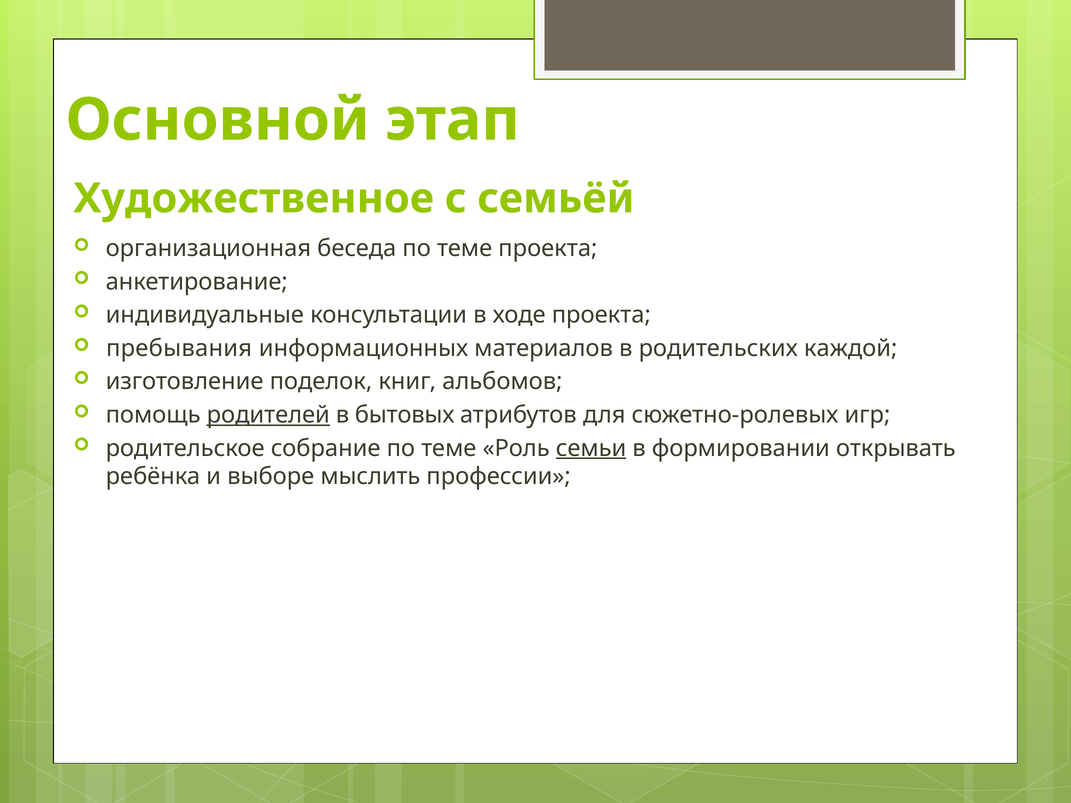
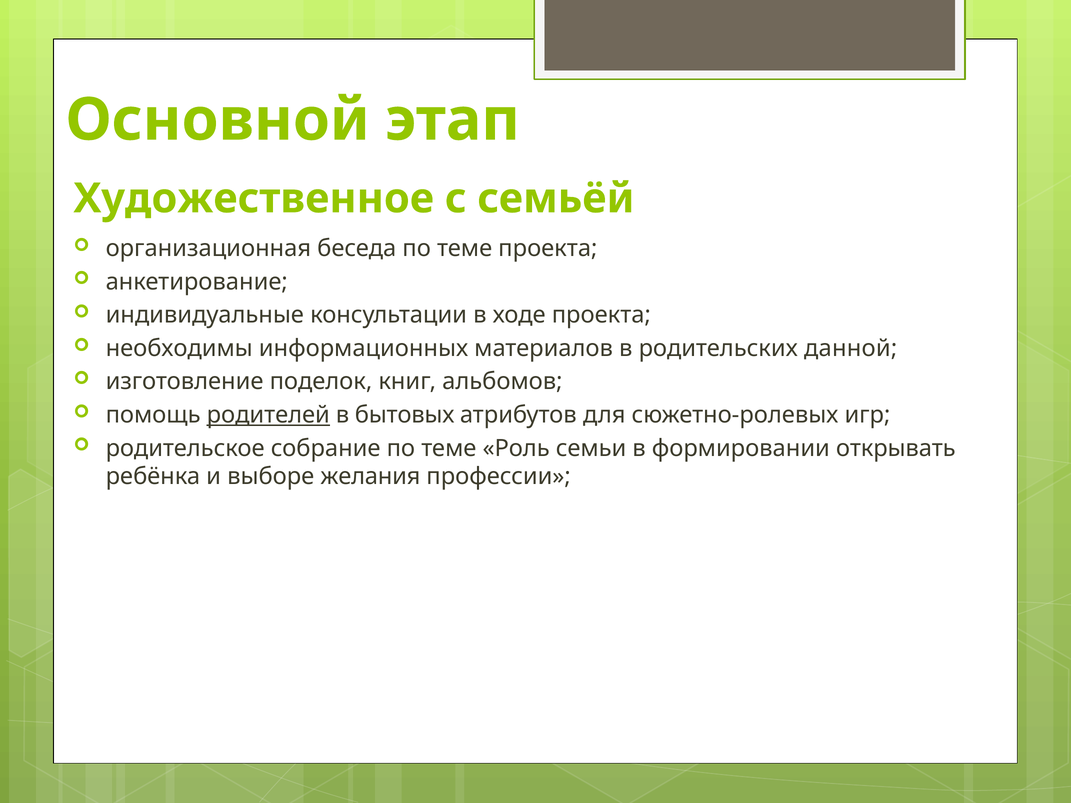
пребывания: пребывания -> необходимы (179, 348)
каждой: каждой -> данной (851, 348)
семьи underline: present -> none (591, 448)
мыслить: мыслить -> желания (370, 477)
